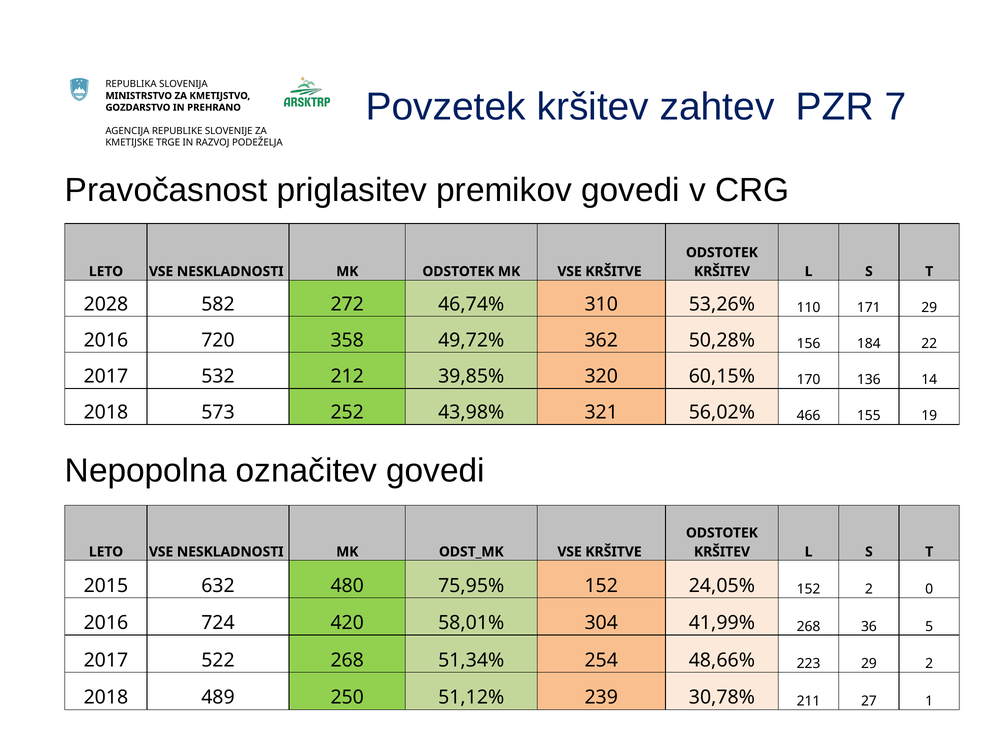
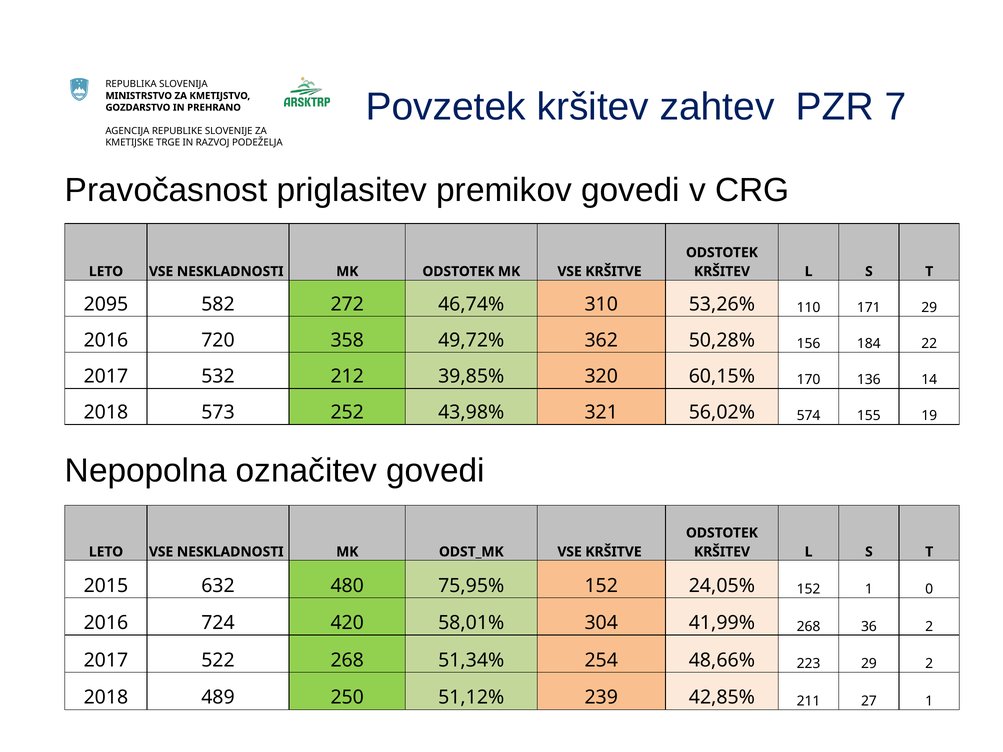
2028: 2028 -> 2095 (106, 304)
466: 466 -> 574 (809, 416)
152 2: 2 -> 1 (869, 589)
36 5: 5 -> 2 (929, 627)
30,78%: 30,78% -> 42,85% (722, 698)
